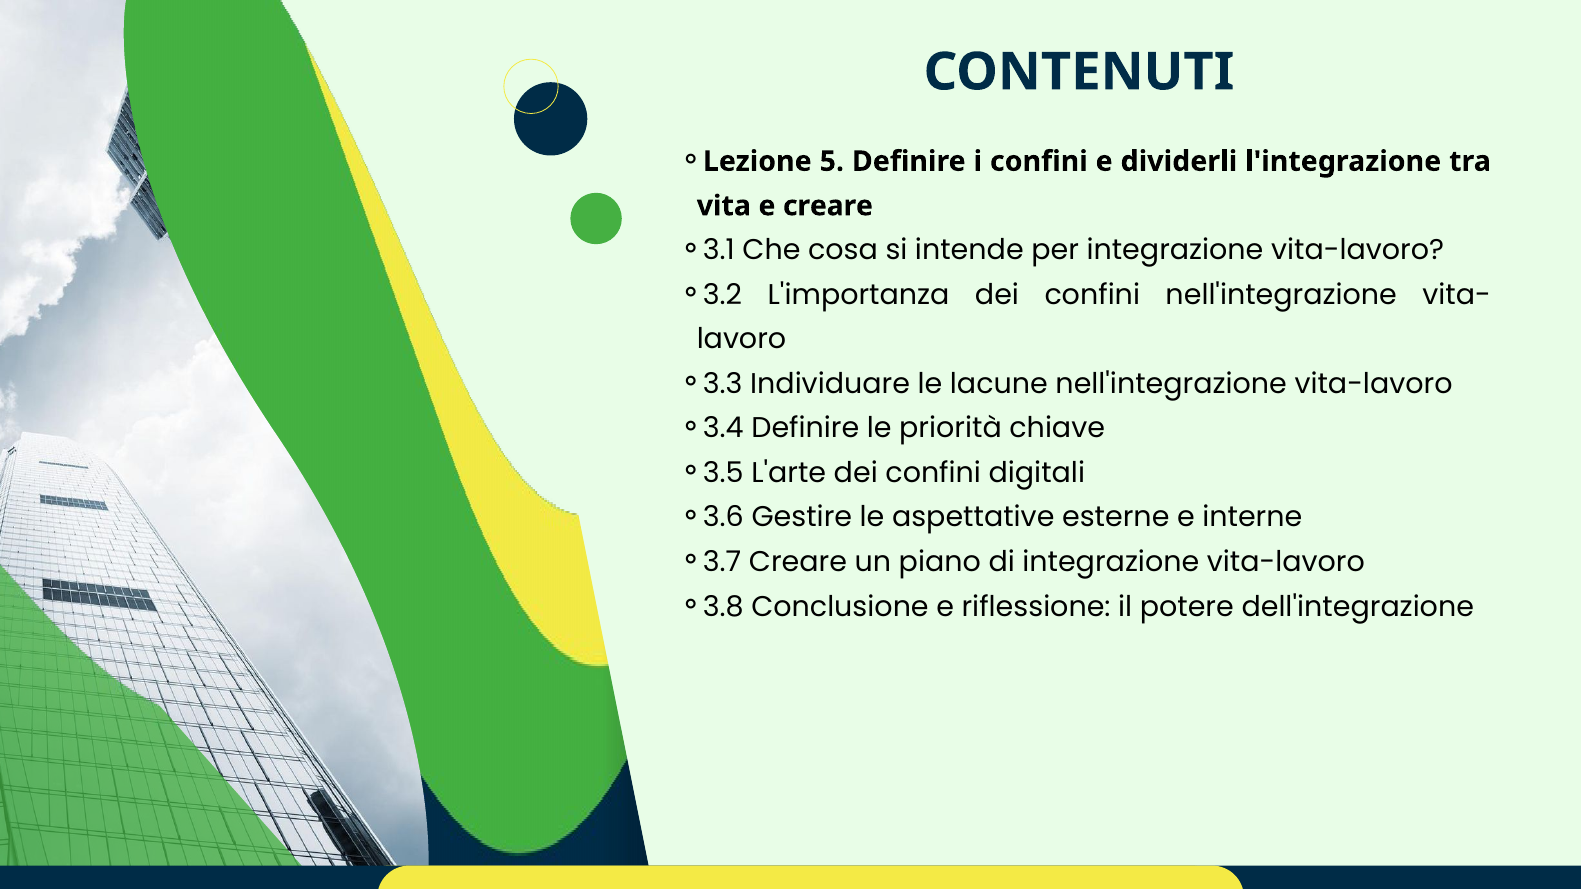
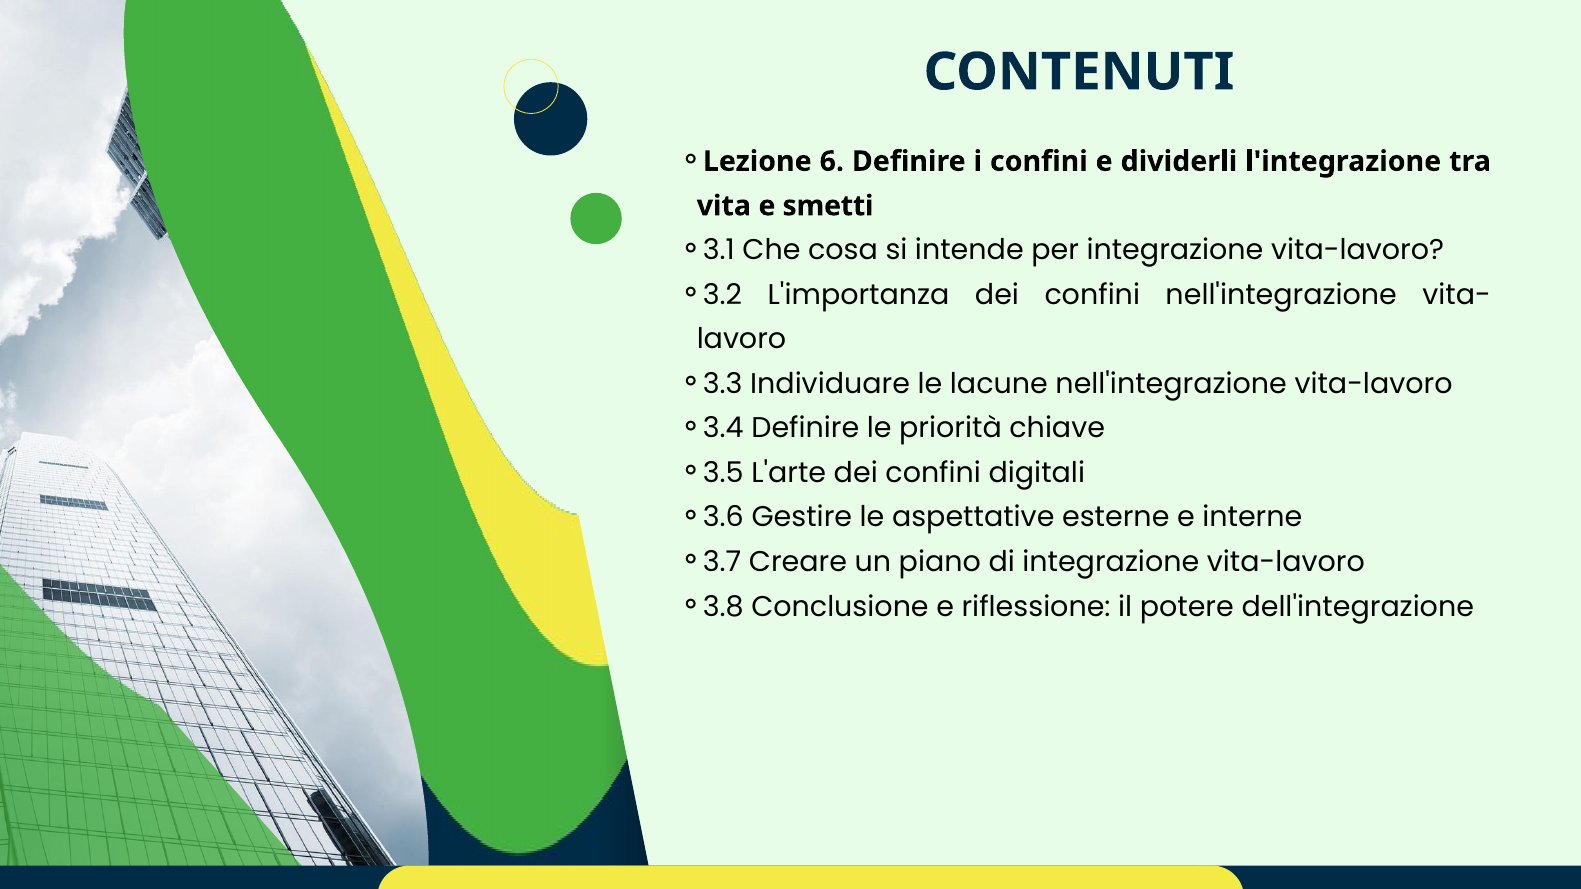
5: 5 -> 6 (832, 161)
e creare: creare -> smetti (828, 206)
